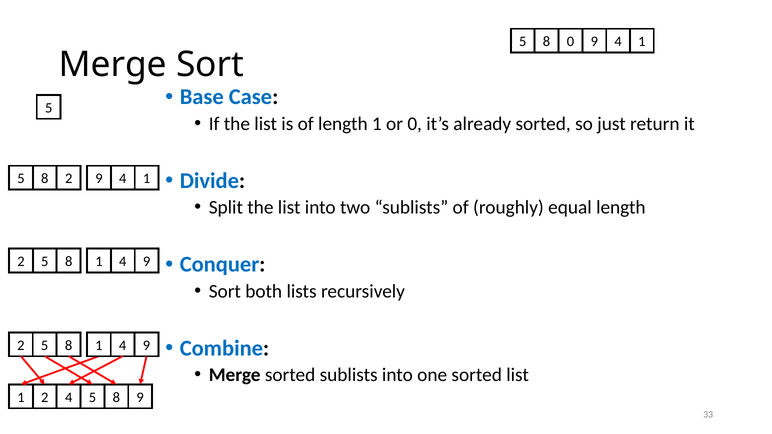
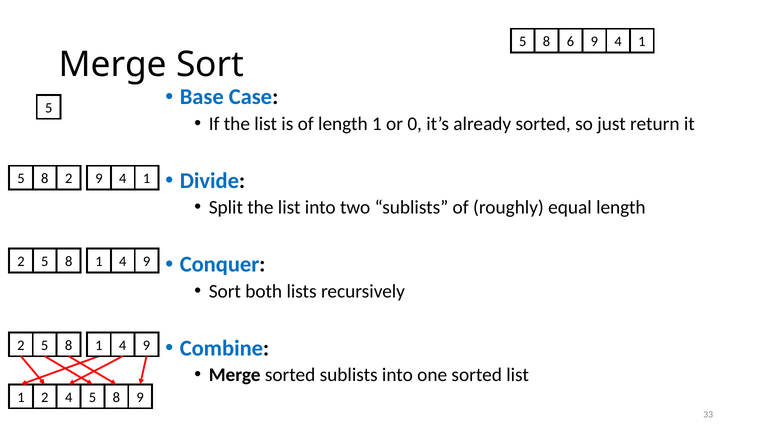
8 0: 0 -> 6 (570, 42)
